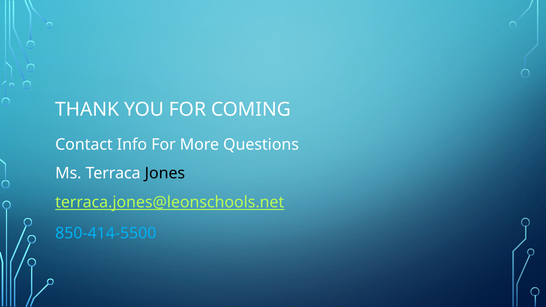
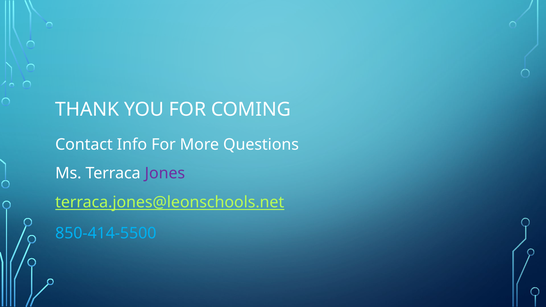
Jones colour: black -> purple (165, 173)
